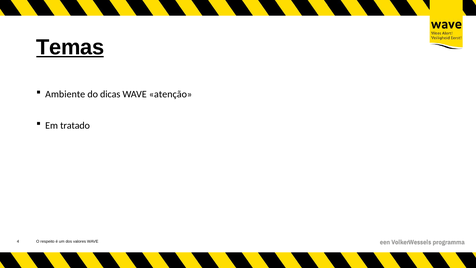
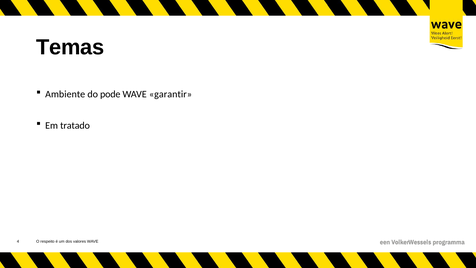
Temas underline: present -> none (70, 47)
dicas: dicas -> pode (110, 94)
atenção: atenção -> garantir (170, 94)
